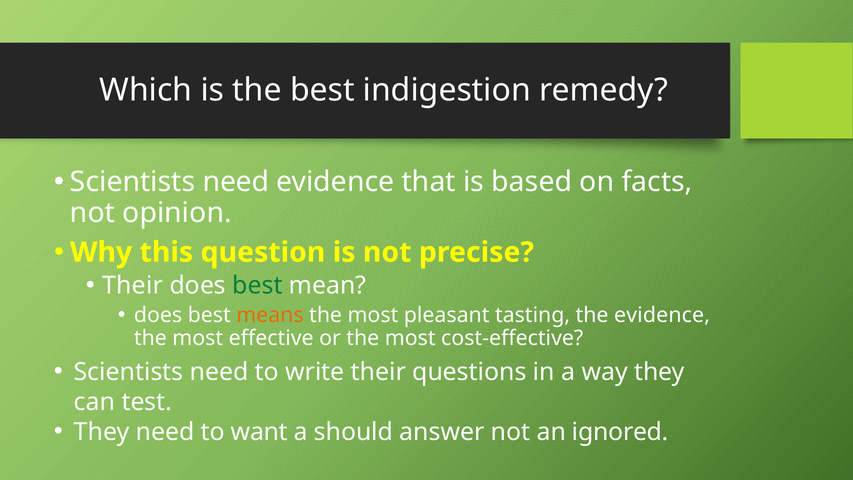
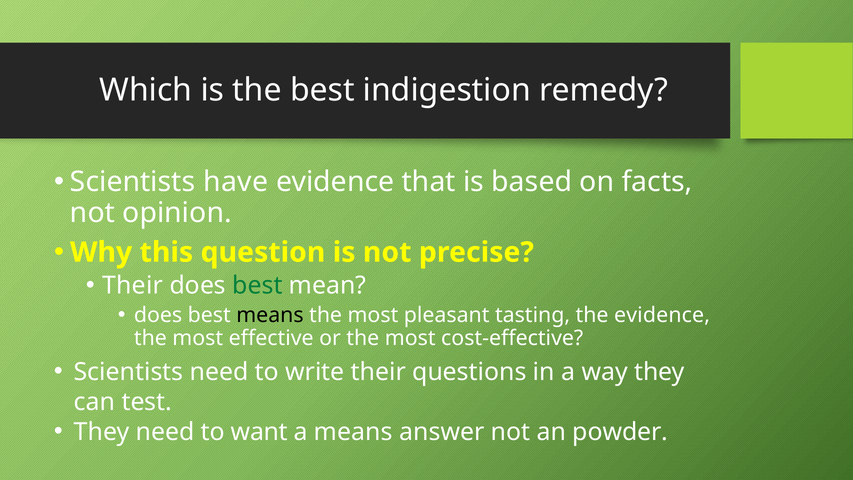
need: need -> have (236, 182)
means colour: orange -> black (270, 315)
a should: should -> means (353, 432)
ignored: ignored -> powder (620, 432)
